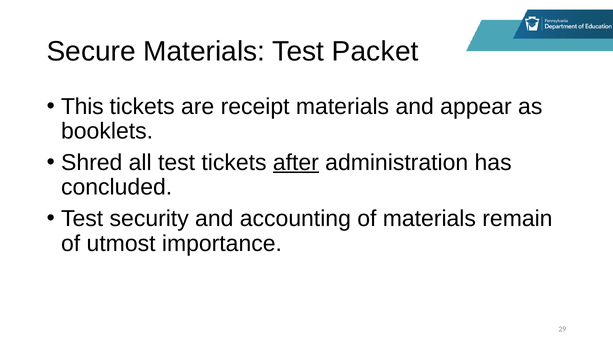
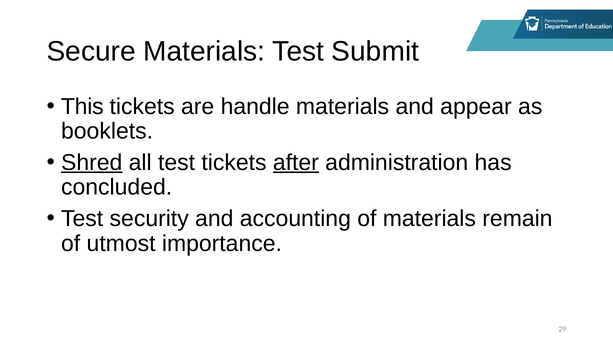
Packet: Packet -> Submit (375, 51)
receipt: receipt -> handle (255, 106)
Shred underline: none -> present (92, 162)
